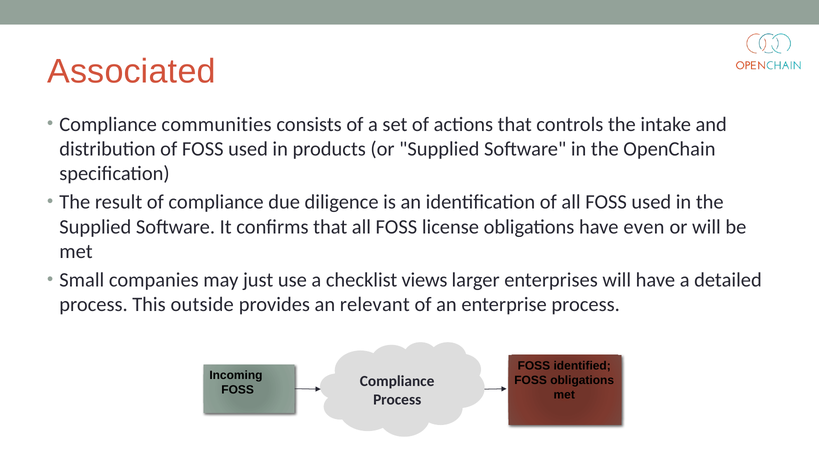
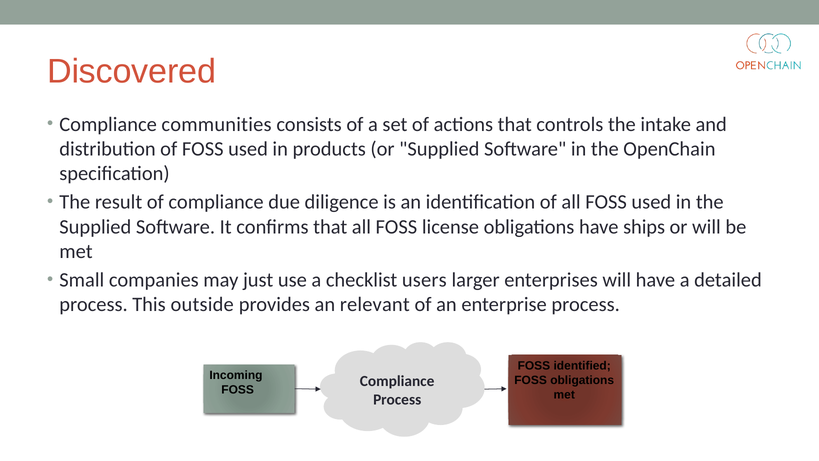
Associated: Associated -> Discovered (132, 71)
even: even -> ships (644, 227)
views: views -> users (424, 280)
